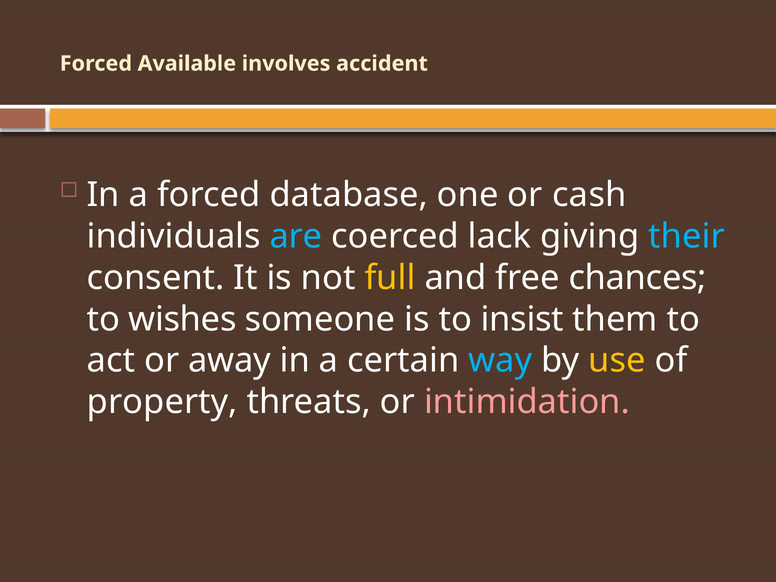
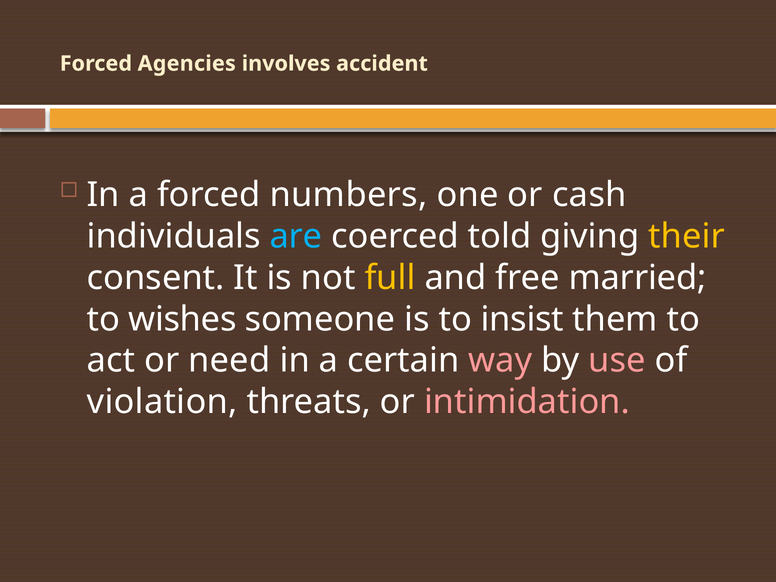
Available: Available -> Agencies (187, 64)
database: database -> numbers (349, 195)
lack: lack -> told (500, 236)
their colour: light blue -> yellow (687, 236)
chances: chances -> married (638, 278)
away: away -> need (229, 361)
way colour: light blue -> pink (500, 361)
use colour: yellow -> pink (617, 361)
property: property -> violation (162, 402)
